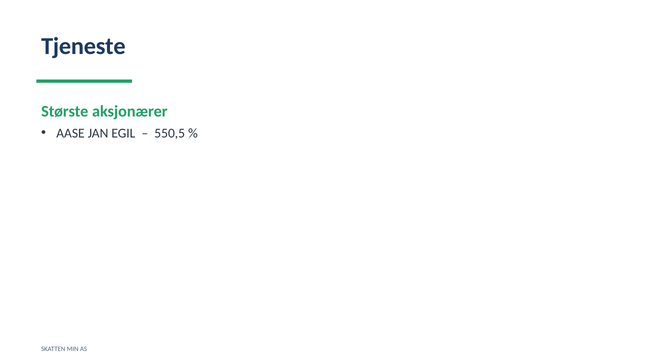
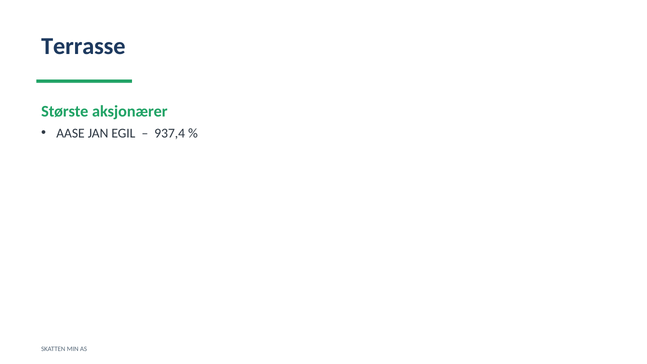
Tjeneste: Tjeneste -> Terrasse (83, 46)
550,5: 550,5 -> 937,4 (170, 133)
